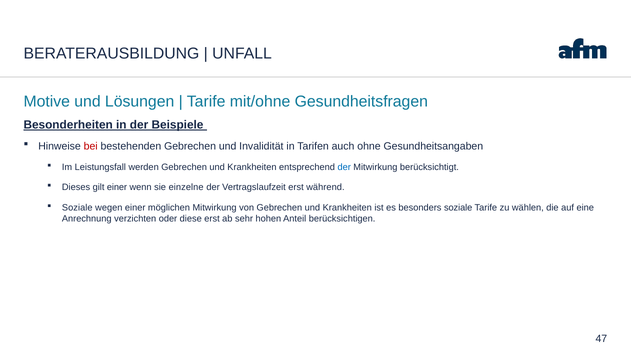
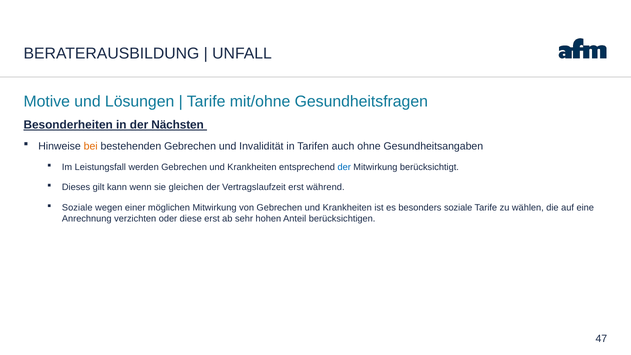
Beispiele: Beispiele -> Nächsten (178, 125)
bei colour: red -> orange (91, 146)
gilt einer: einer -> kann (117, 187)
einzelne: einzelne -> gleichen (186, 187)
